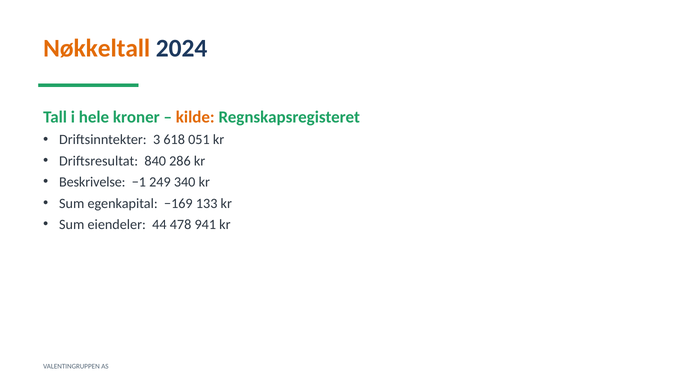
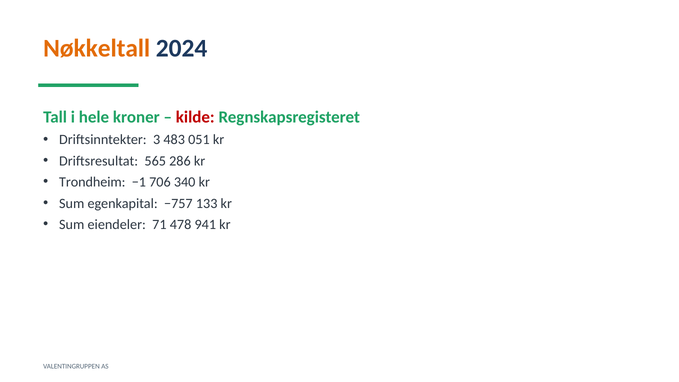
kilde colour: orange -> red (195, 117)
618: 618 -> 483 (174, 140)
840: 840 -> 565 (155, 161)
Beskrivelse: Beskrivelse -> Trondheim (92, 182)
249: 249 -> 706 (160, 182)
−169: −169 -> −757 (178, 203)
44: 44 -> 71 (159, 225)
